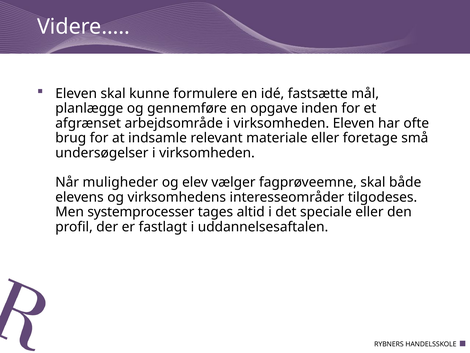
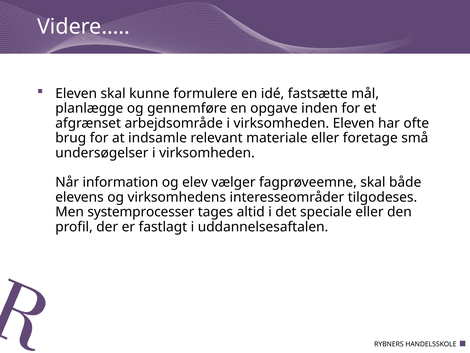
muligheder: muligheder -> information (120, 182)
